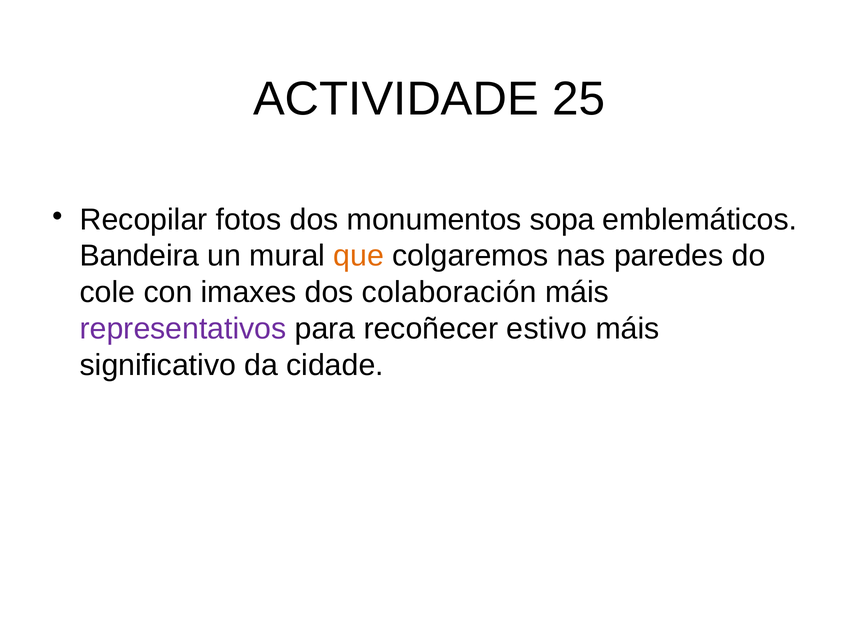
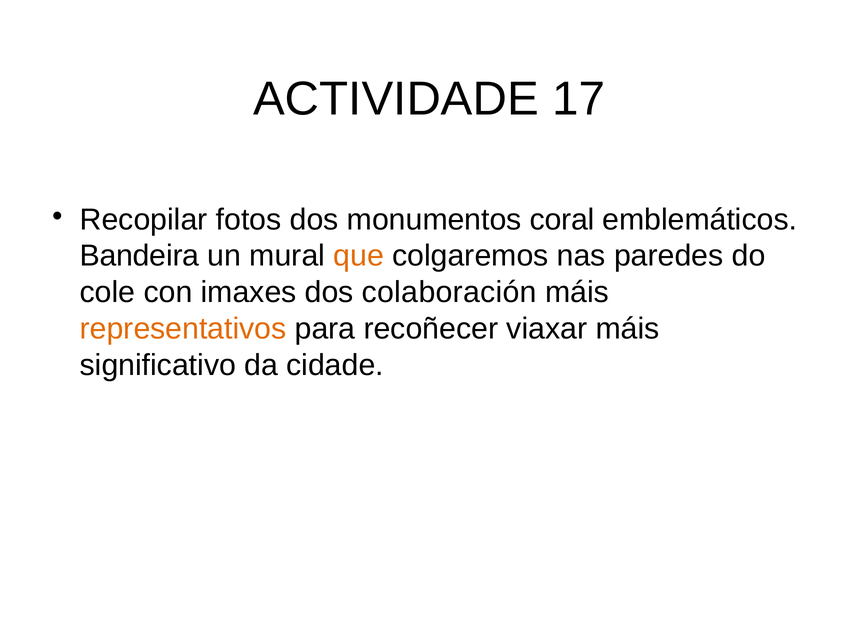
25: 25 -> 17 (579, 99)
sopa: sopa -> coral (562, 220)
representativos colour: purple -> orange (183, 329)
estivo: estivo -> viaxar (547, 329)
